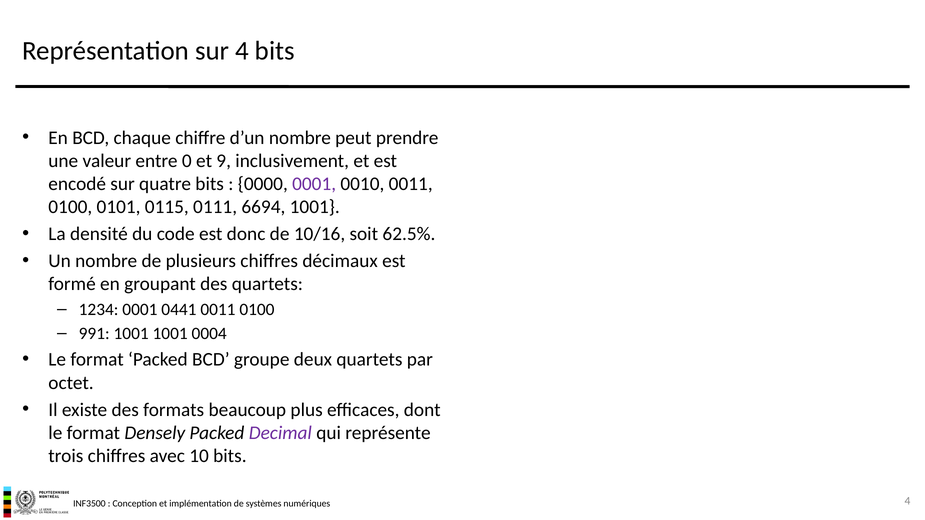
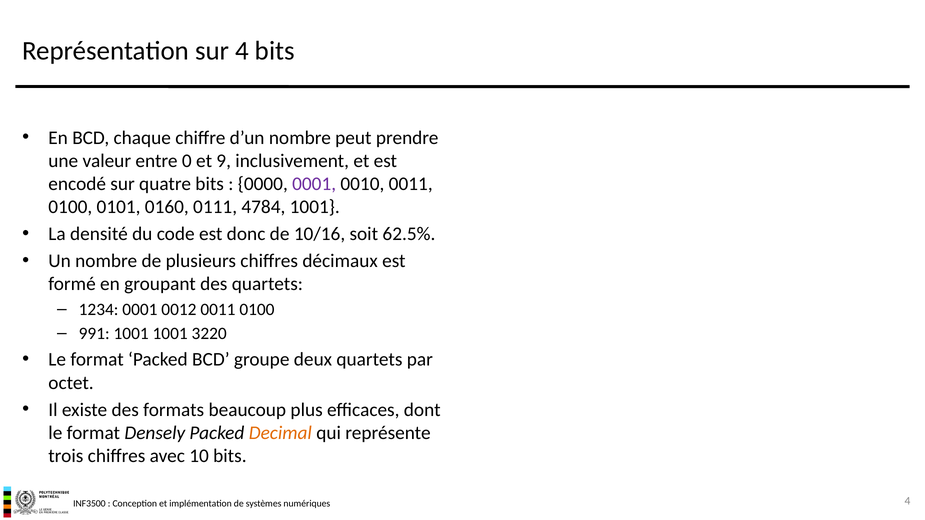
0115: 0115 -> 0160 (167, 207)
6694: 6694 -> 4784 (263, 207)
0441: 0441 -> 0012 (179, 310)
0004: 0004 -> 3220 (209, 334)
Decimal colour: purple -> orange (280, 433)
